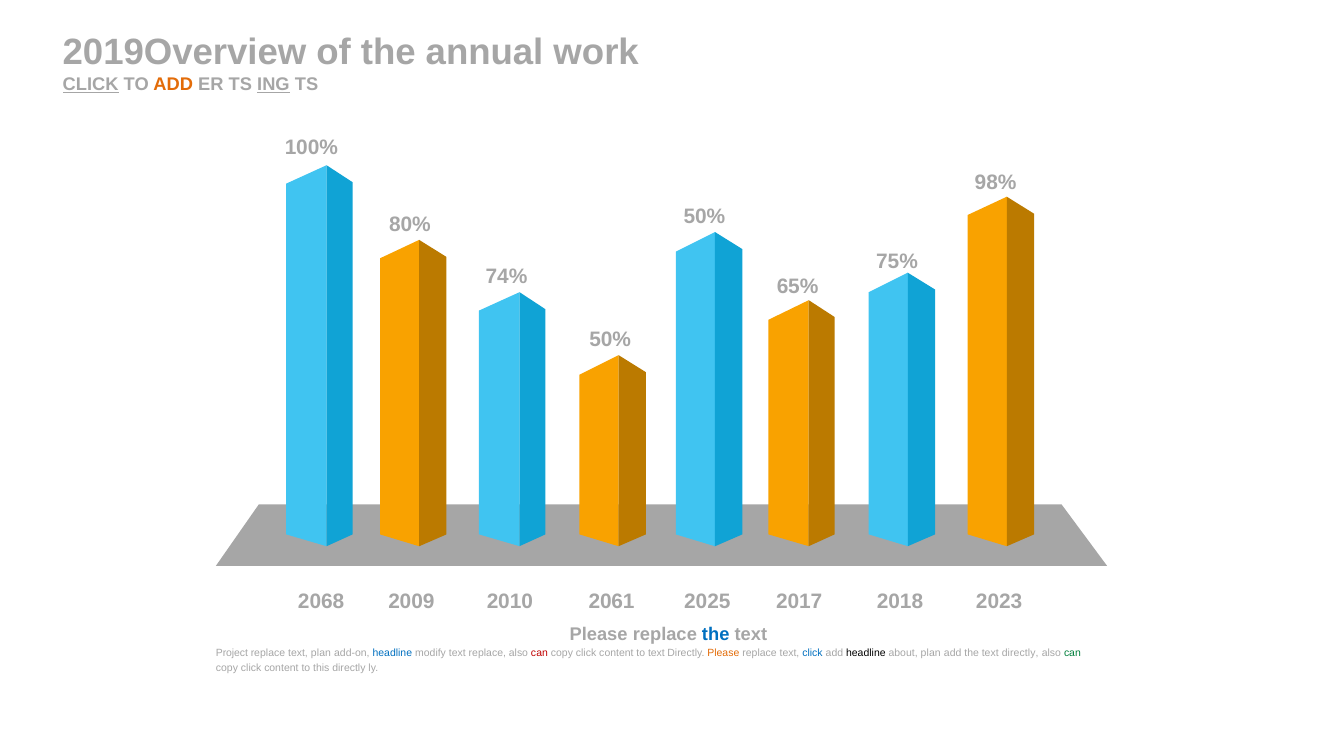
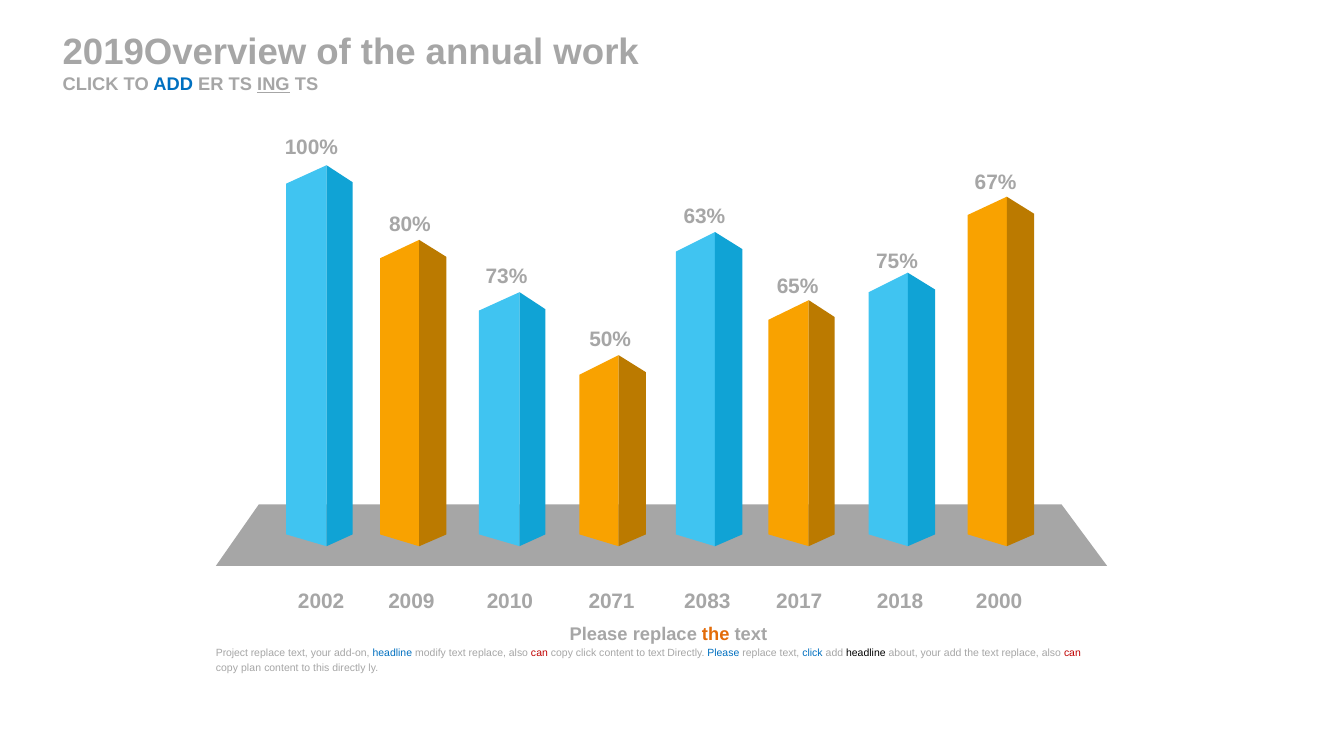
CLICK underline: present -> none (91, 85)
ADD colour: orange -> blue (173, 85)
98%: 98% -> 67% (996, 183)
50%: 50% -> 63% (704, 217)
74%: 74% -> 73% (507, 277)
2068: 2068 -> 2002 (321, 601)
2061: 2061 -> 2071 (612, 601)
2025: 2025 -> 2083 (707, 601)
2023: 2023 -> 2000 (999, 601)
the colour: blue -> orange (716, 635)
text plan: plan -> your (321, 653)
Please colour: orange -> blue (723, 653)
about plan: plan -> your (931, 653)
the text directly: directly -> replace (1020, 653)
can colour: green -> red (1072, 653)
click: click -> plan (251, 668)
